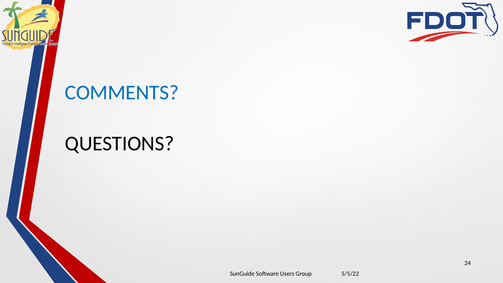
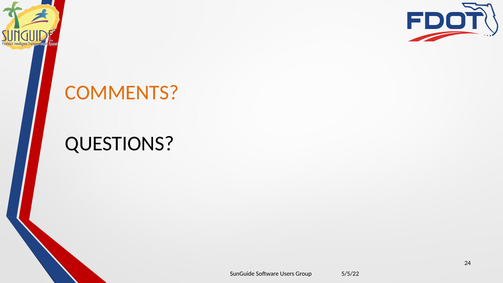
COMMENTS colour: blue -> orange (122, 92)
